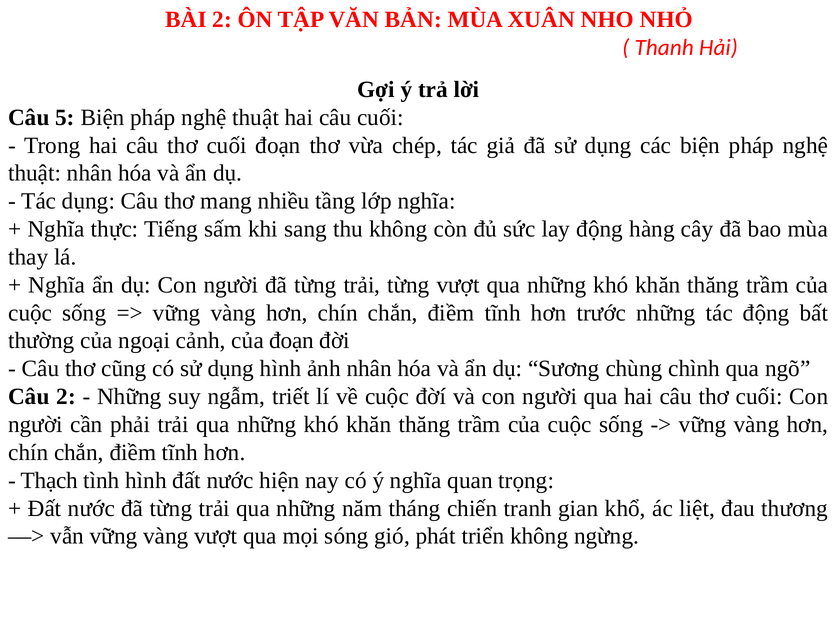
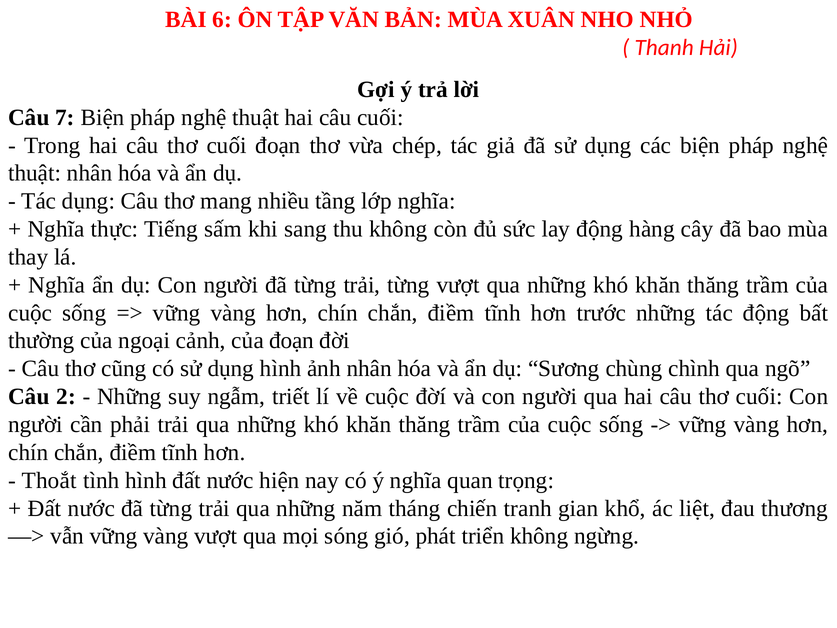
BÀI 2: 2 -> 6 (222, 20)
5: 5 -> 7 (65, 117)
Thạch: Thạch -> Thoắt (49, 480)
